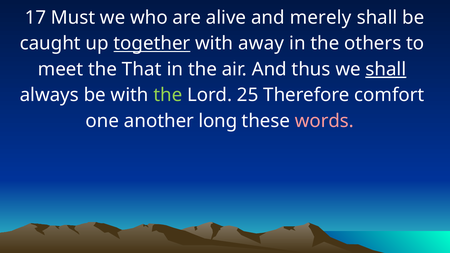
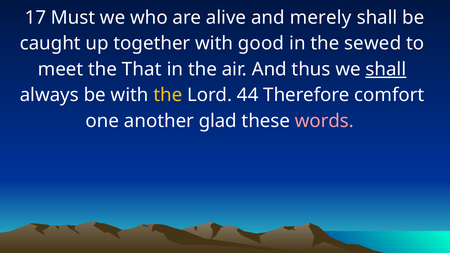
together underline: present -> none (152, 43)
away: away -> good (261, 43)
others: others -> sewed (373, 43)
the colour: light green -> yellow (168, 95)
25: 25 -> 44 (248, 95)
long: long -> glad (218, 121)
